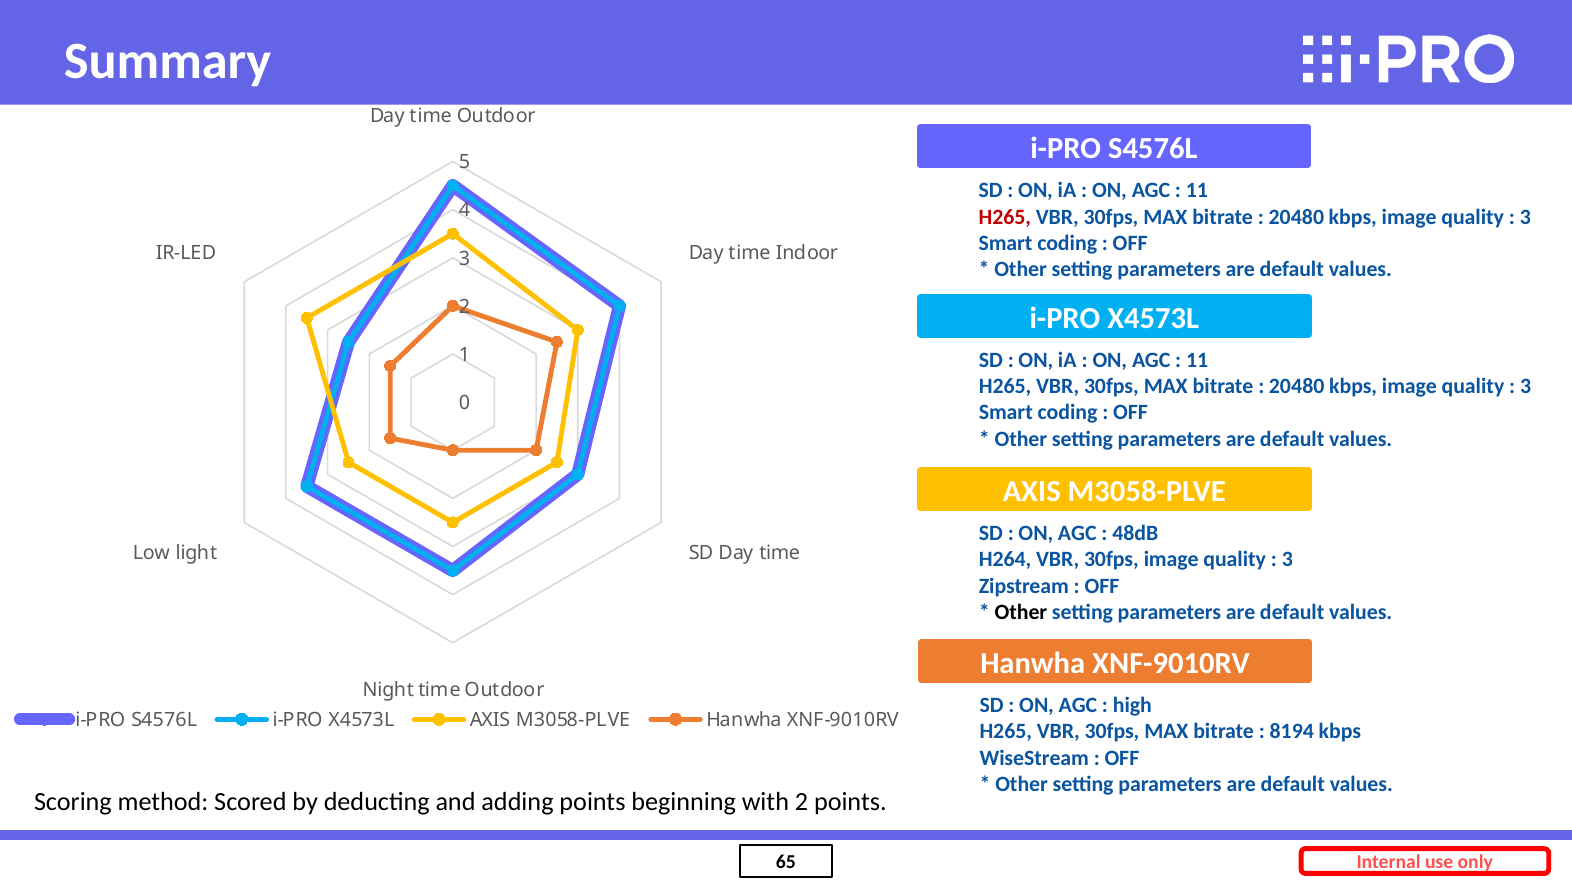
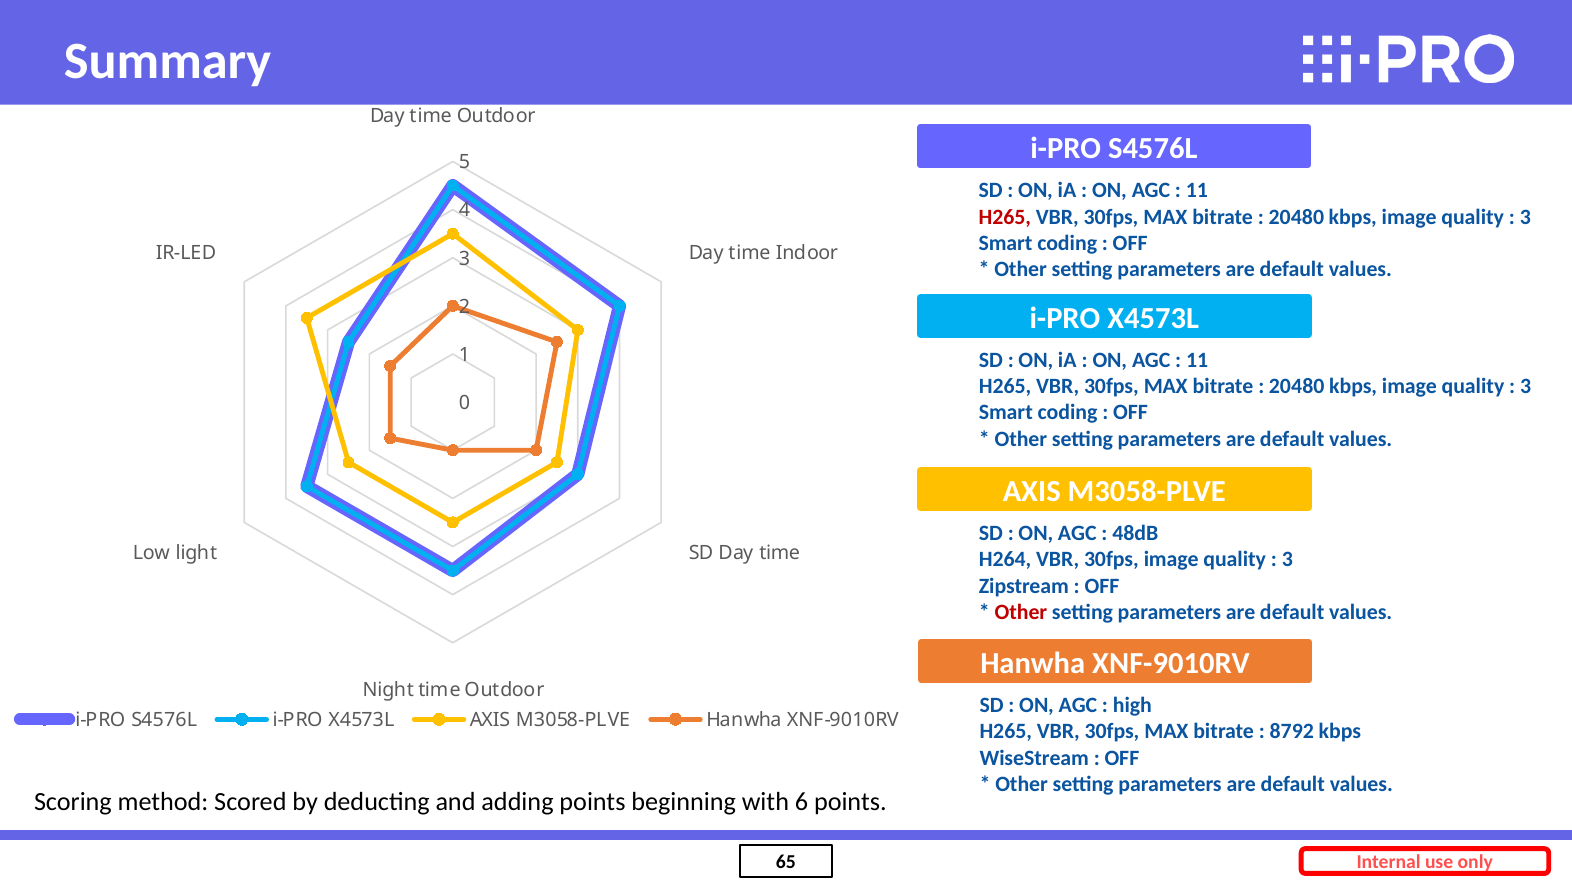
Other colour: black -> red (1021, 612)
8194: 8194 -> 8792 (1292, 732)
with 2: 2 -> 6 (802, 802)
